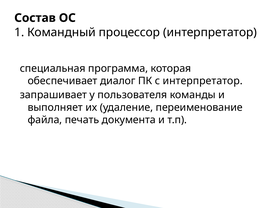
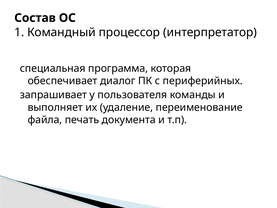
с интерпретатор: интерпретатор -> периферийных (203, 81)
